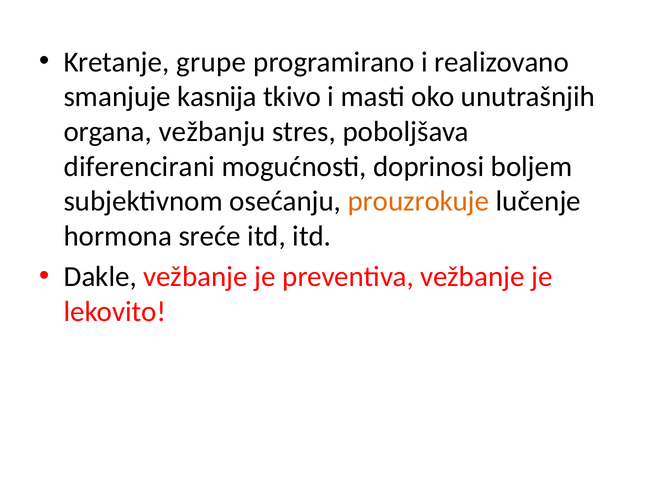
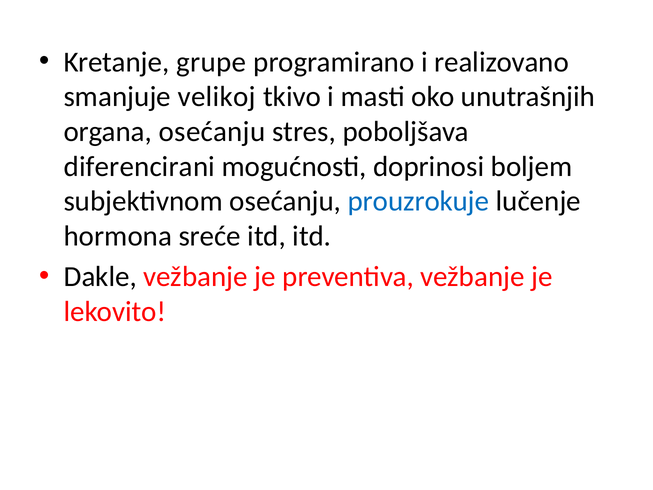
kasnija: kasnija -> velikoj (217, 97)
organa vežbanju: vežbanju -> osećanju (212, 132)
prouzrokuje colour: orange -> blue (418, 201)
